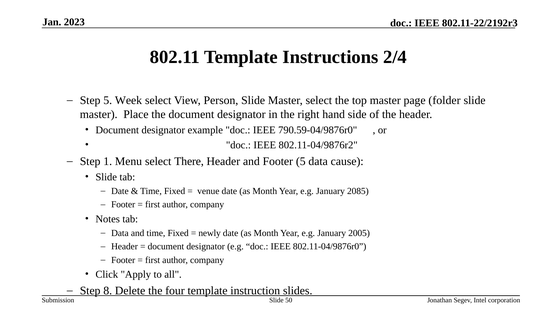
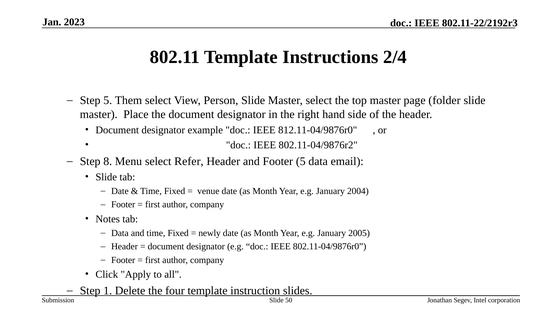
Week: Week -> Them (129, 100)
790.59-04/9876r0: 790.59-04/9876r0 -> 812.11-04/9876r0 (318, 130)
1: 1 -> 8 (108, 161)
There: There -> Refer (189, 161)
cause: cause -> email (347, 161)
2085: 2085 -> 2004 (358, 191)
8: 8 -> 1 (108, 291)
